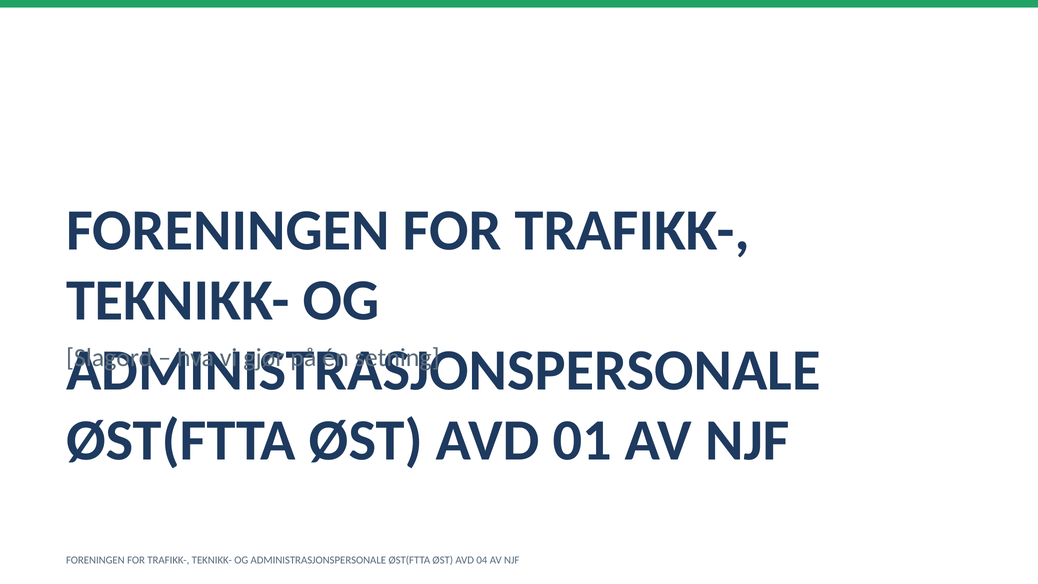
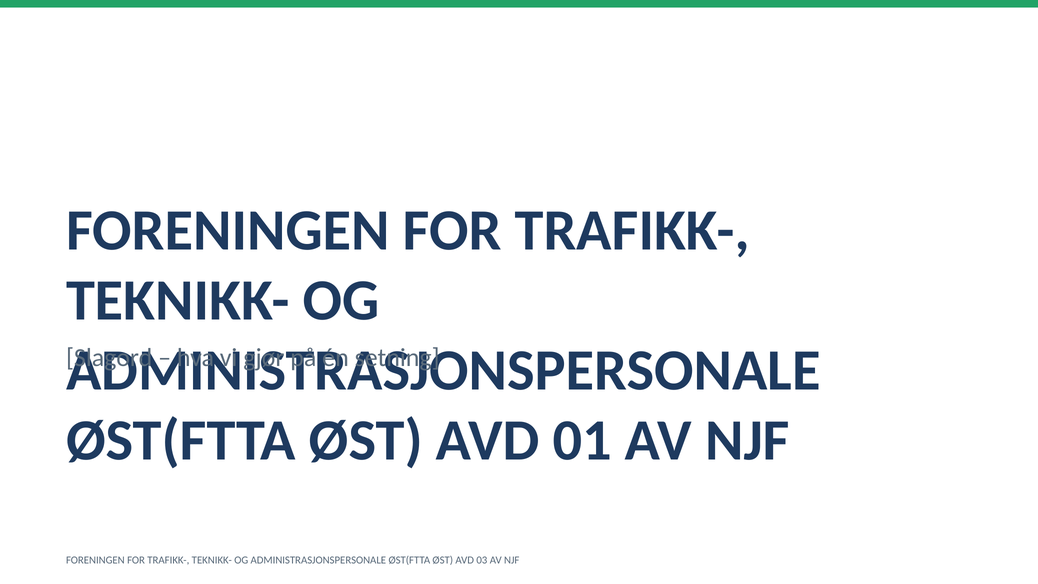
04: 04 -> 03 (482, 560)
